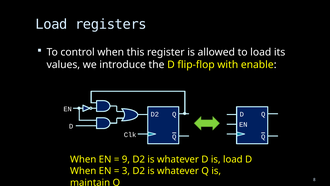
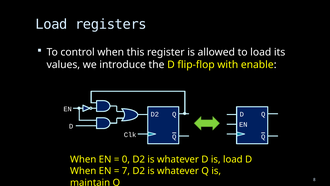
9: 9 -> 0 (126, 159)
3: 3 -> 7 (126, 171)
